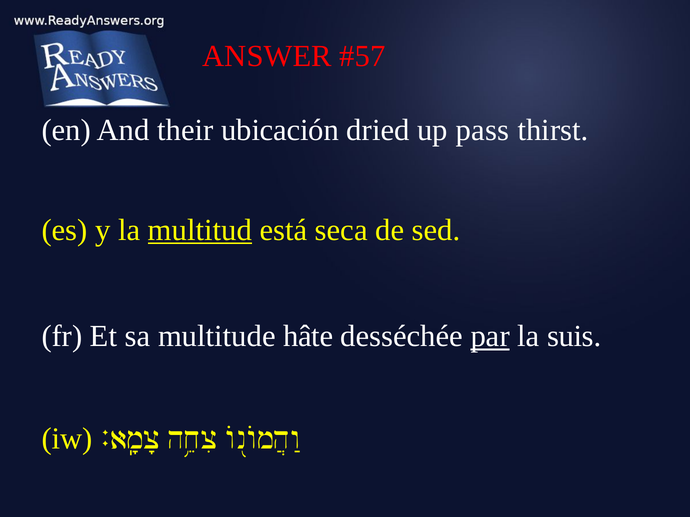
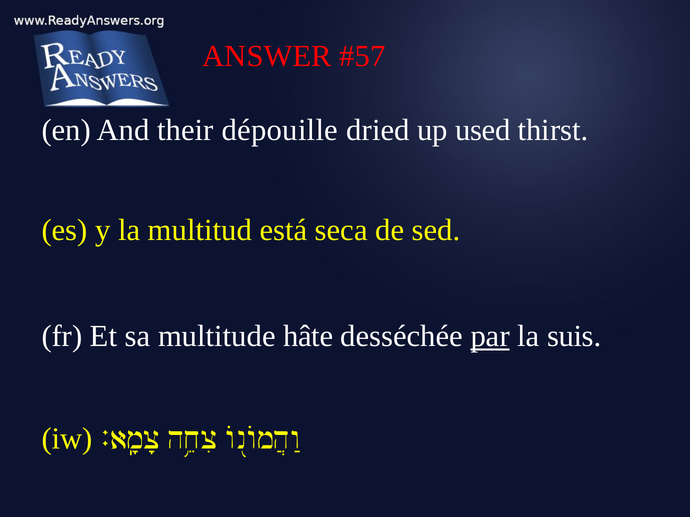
ubicación: ubicación -> dépouille (280, 130)
pass: pass -> used (483, 130)
multitud underline: present -> none (200, 230)
